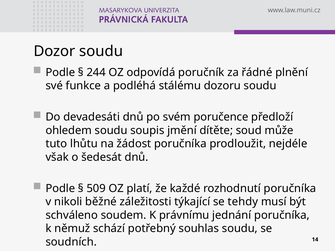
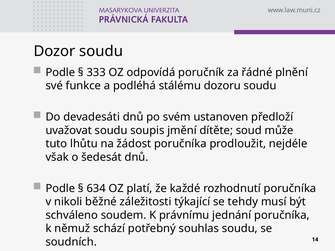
244: 244 -> 333 (96, 72)
poručence: poručence -> ustanoven (221, 117)
ohledem: ohledem -> uvažovat (69, 131)
509: 509 -> 634 (96, 189)
